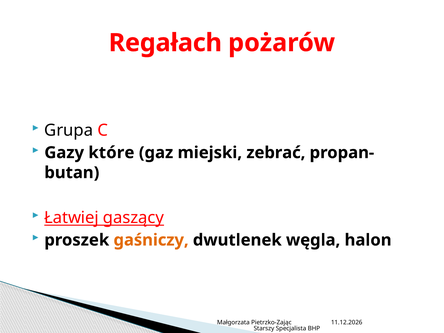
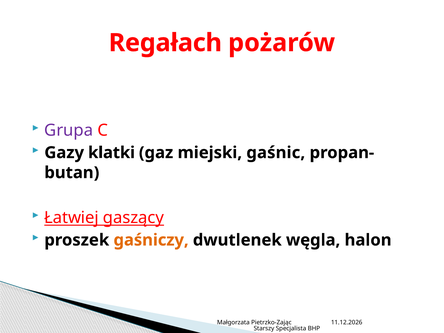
Grupa colour: black -> purple (69, 130)
które: które -> klatki (112, 153)
zebrać: zebrać -> gaśnic (276, 153)
